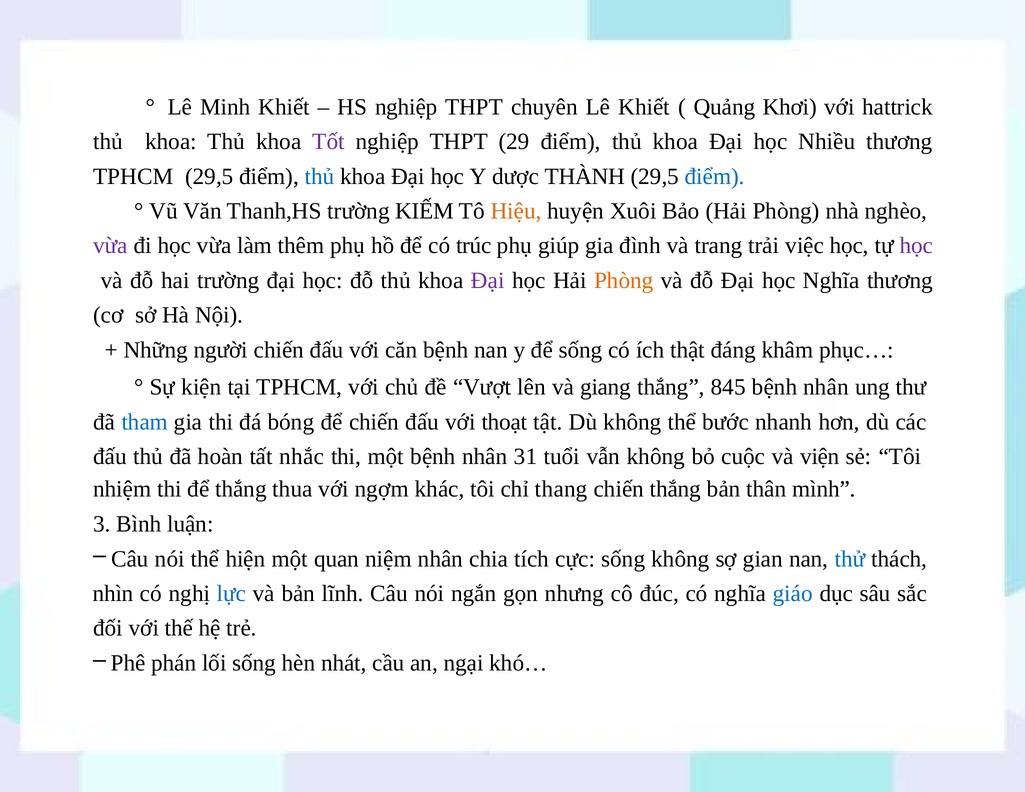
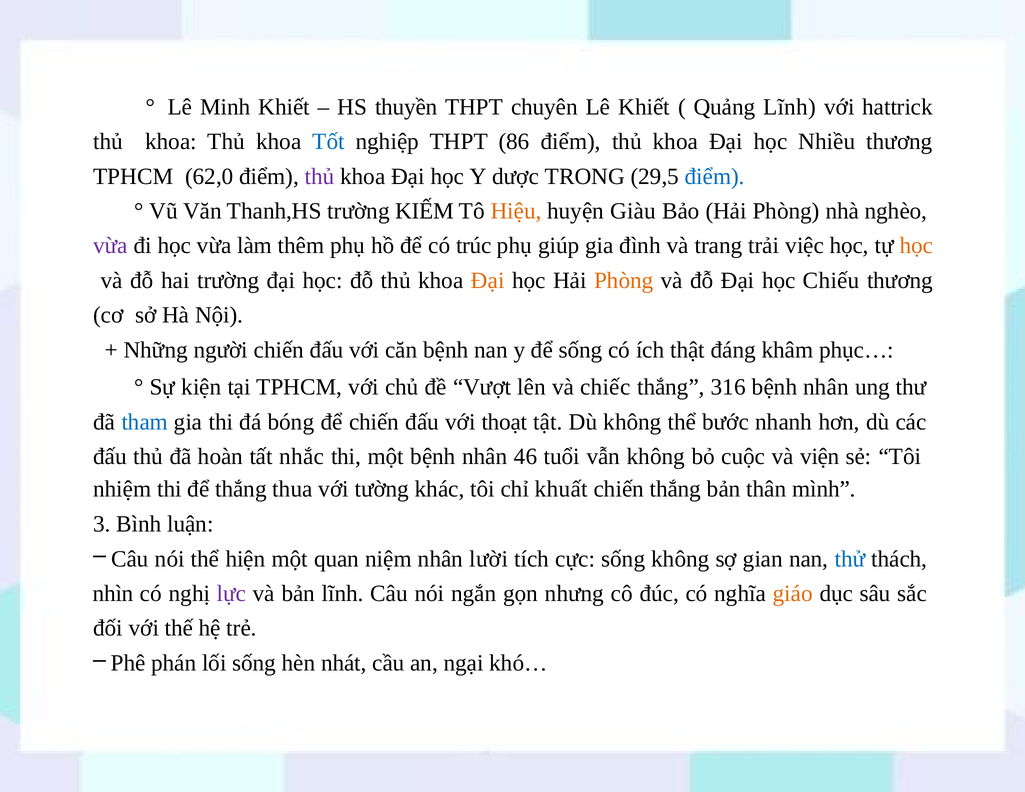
HS nghiệp: nghiệp -> thuyền (406, 107)
Quảng Khơi: Khơi -> Lĩnh (790, 107)
Tốt colour: purple -> blue (329, 142)
29: 29 -> 86 (514, 142)
TPHCM 29,5: 29,5 -> 62,0 (209, 176)
thủ colour: blue -> purple (320, 176)
THÀNH: THÀNH -> TRONG (585, 176)
Xuôi: Xuôi -> Giàu (633, 211)
học colour: purple -> orange (916, 246)
Đại colour: purple -> orange (488, 280)
học Nghĩa: Nghĩa -> Chiếu (831, 280)
giang: giang -> chiếc (605, 387)
845: 845 -> 316 (728, 387)
31: 31 -> 46 (526, 457)
ngợm: ngợm -> tường (382, 489)
thang: thang -> khuất (561, 489)
chia: chia -> lười (489, 559)
lực colour: blue -> purple (231, 594)
giáo colour: blue -> orange (793, 594)
